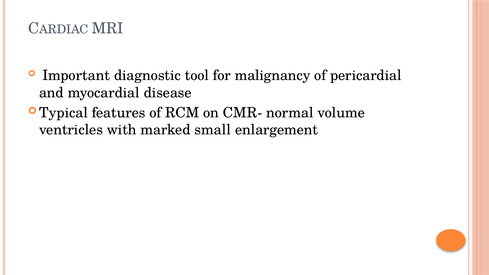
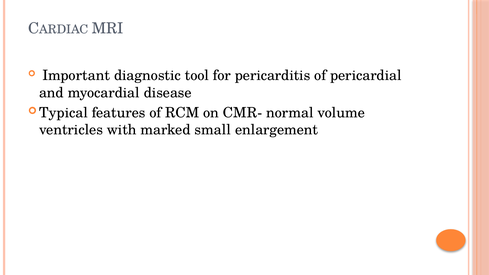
malignancy: malignancy -> pericarditis (273, 76)
